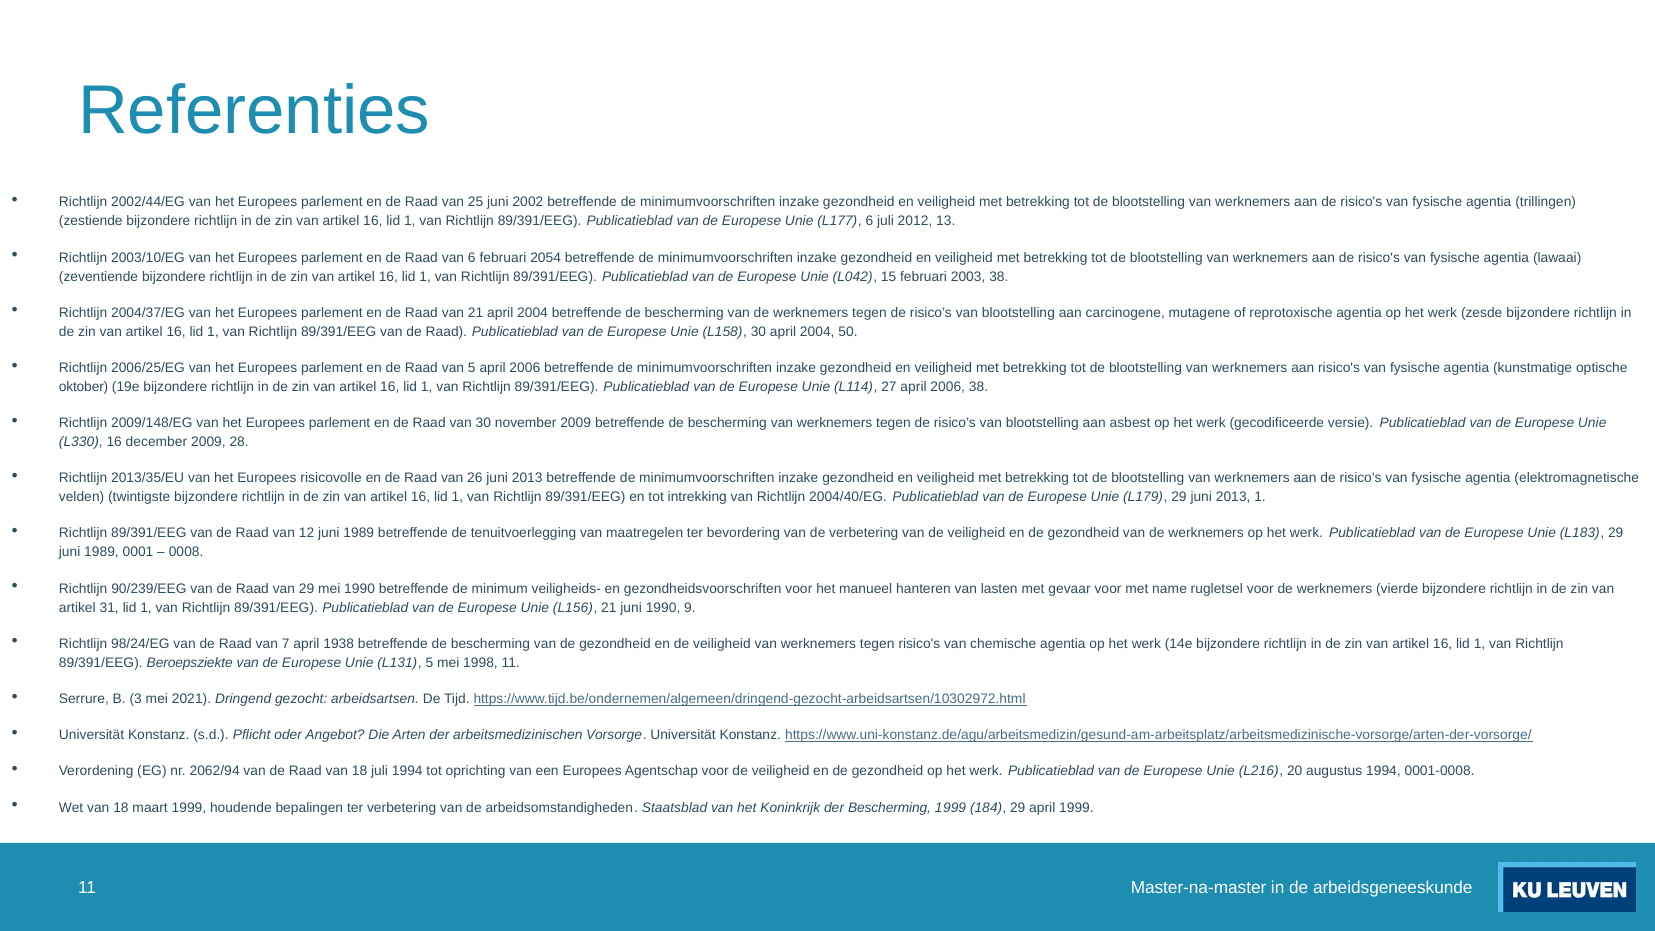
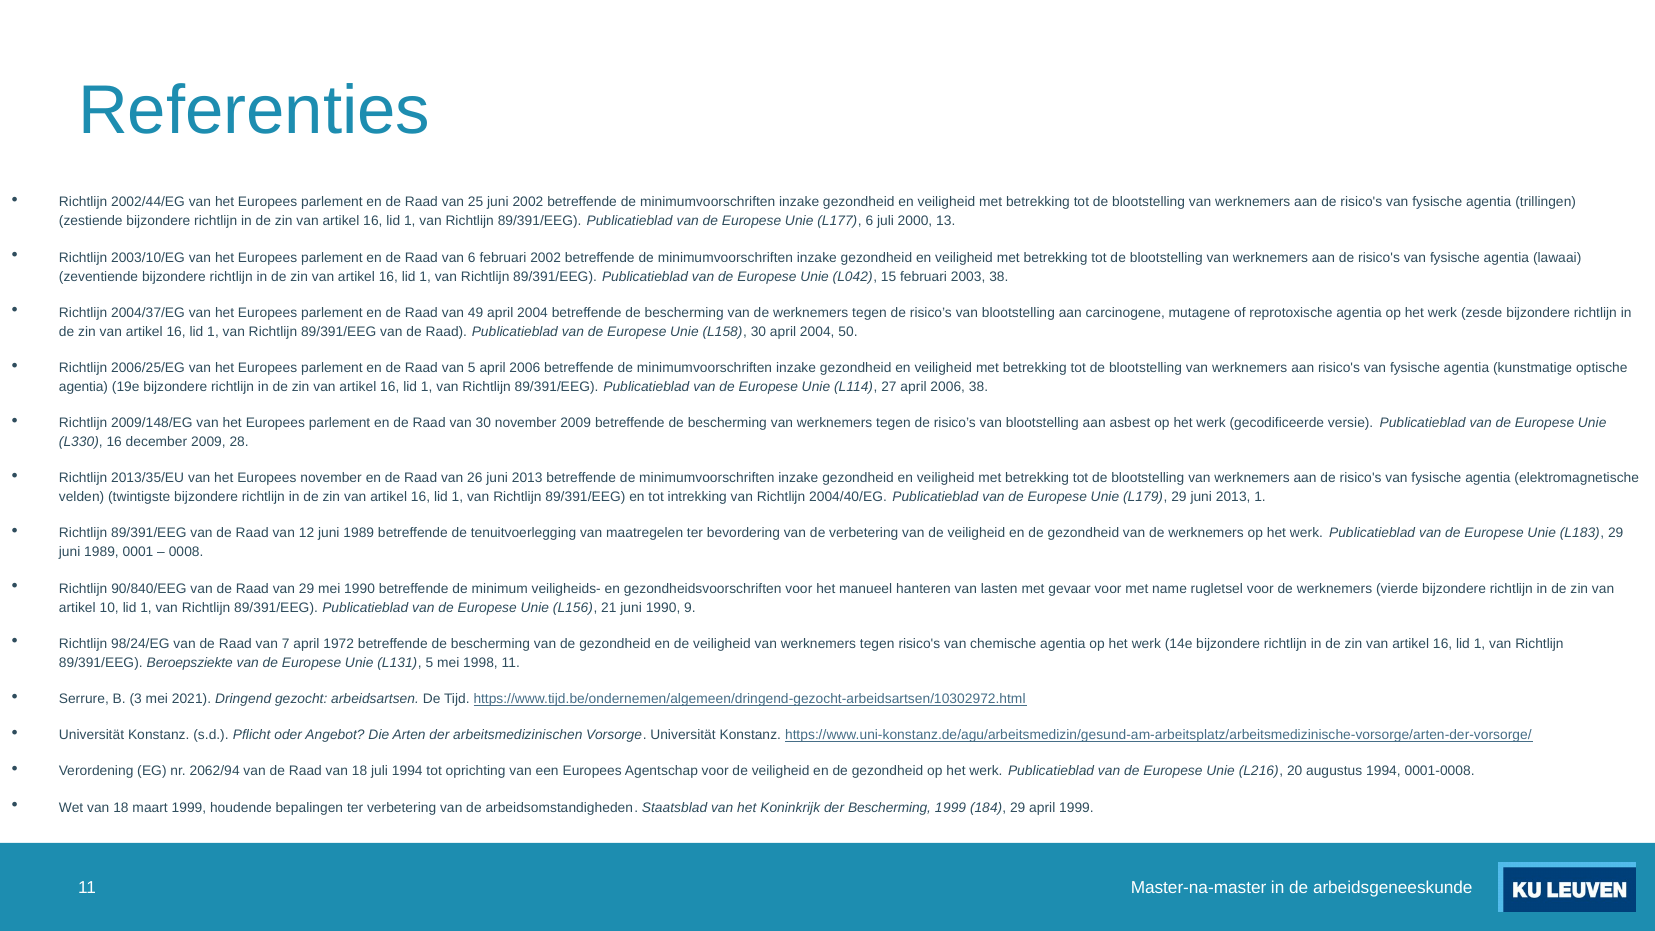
2012: 2012 -> 2000 (915, 221)
februari 2054: 2054 -> 2002 (546, 258)
van 21: 21 -> 49 (476, 313)
oktober: oktober -> agentia (84, 387)
Europees risicovolle: risicovolle -> november (331, 478)
90/239/EEG: 90/239/EEG -> 90/840/EEG (149, 589)
31: 31 -> 10 (109, 608)
1938: 1938 -> 1972 (339, 644)
